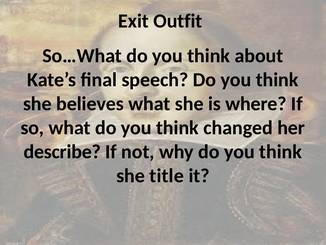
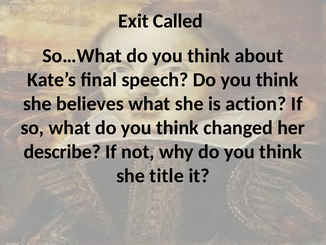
Outfit: Outfit -> Called (178, 21)
where: where -> action (256, 104)
